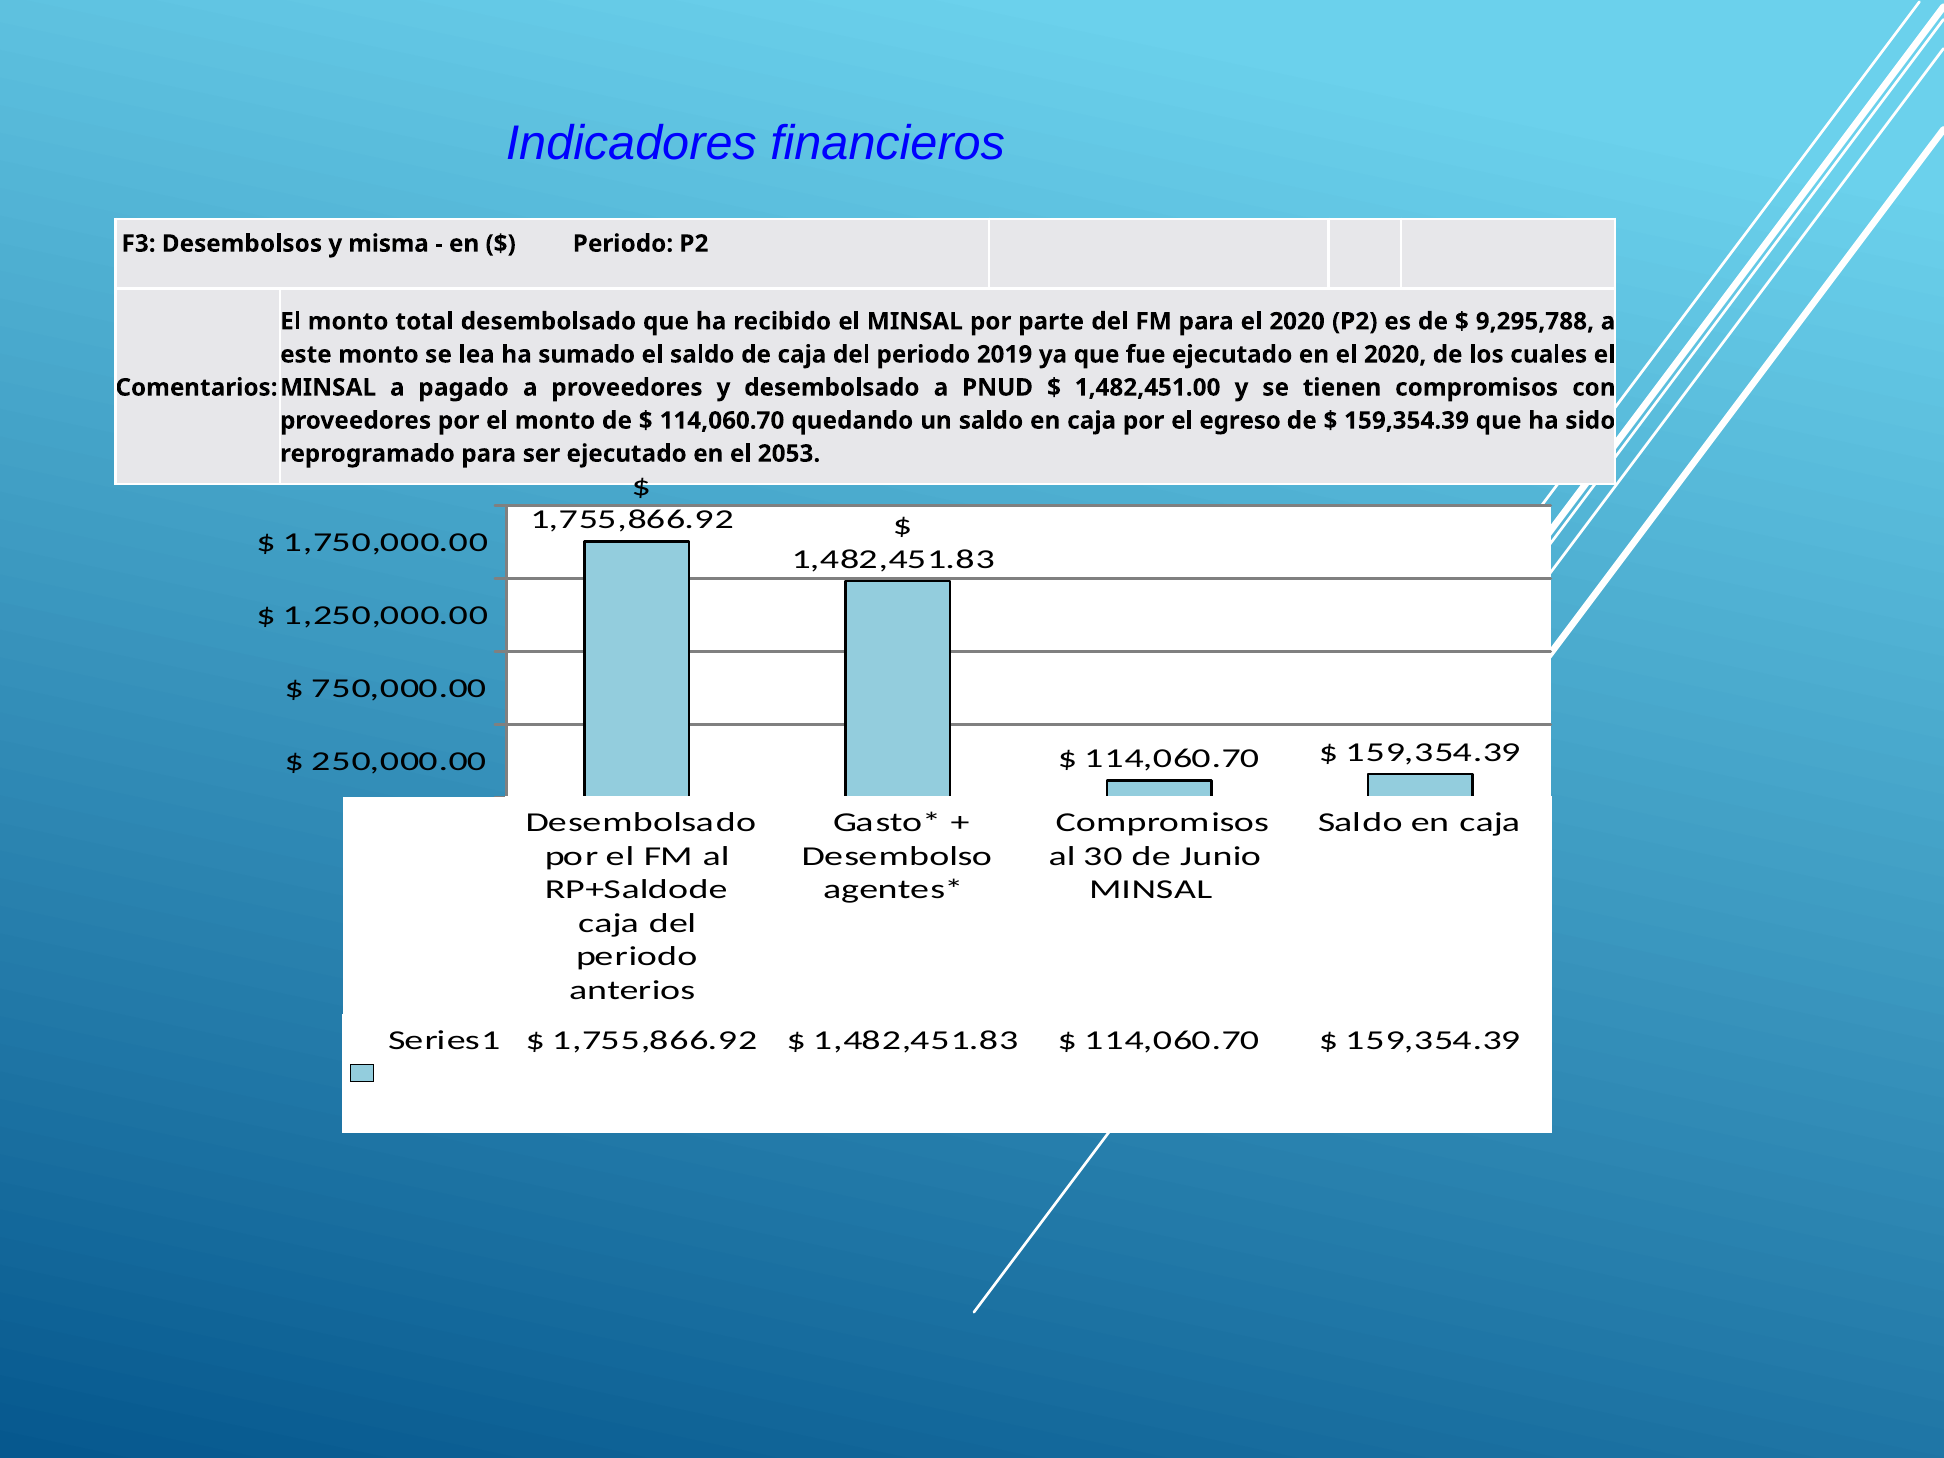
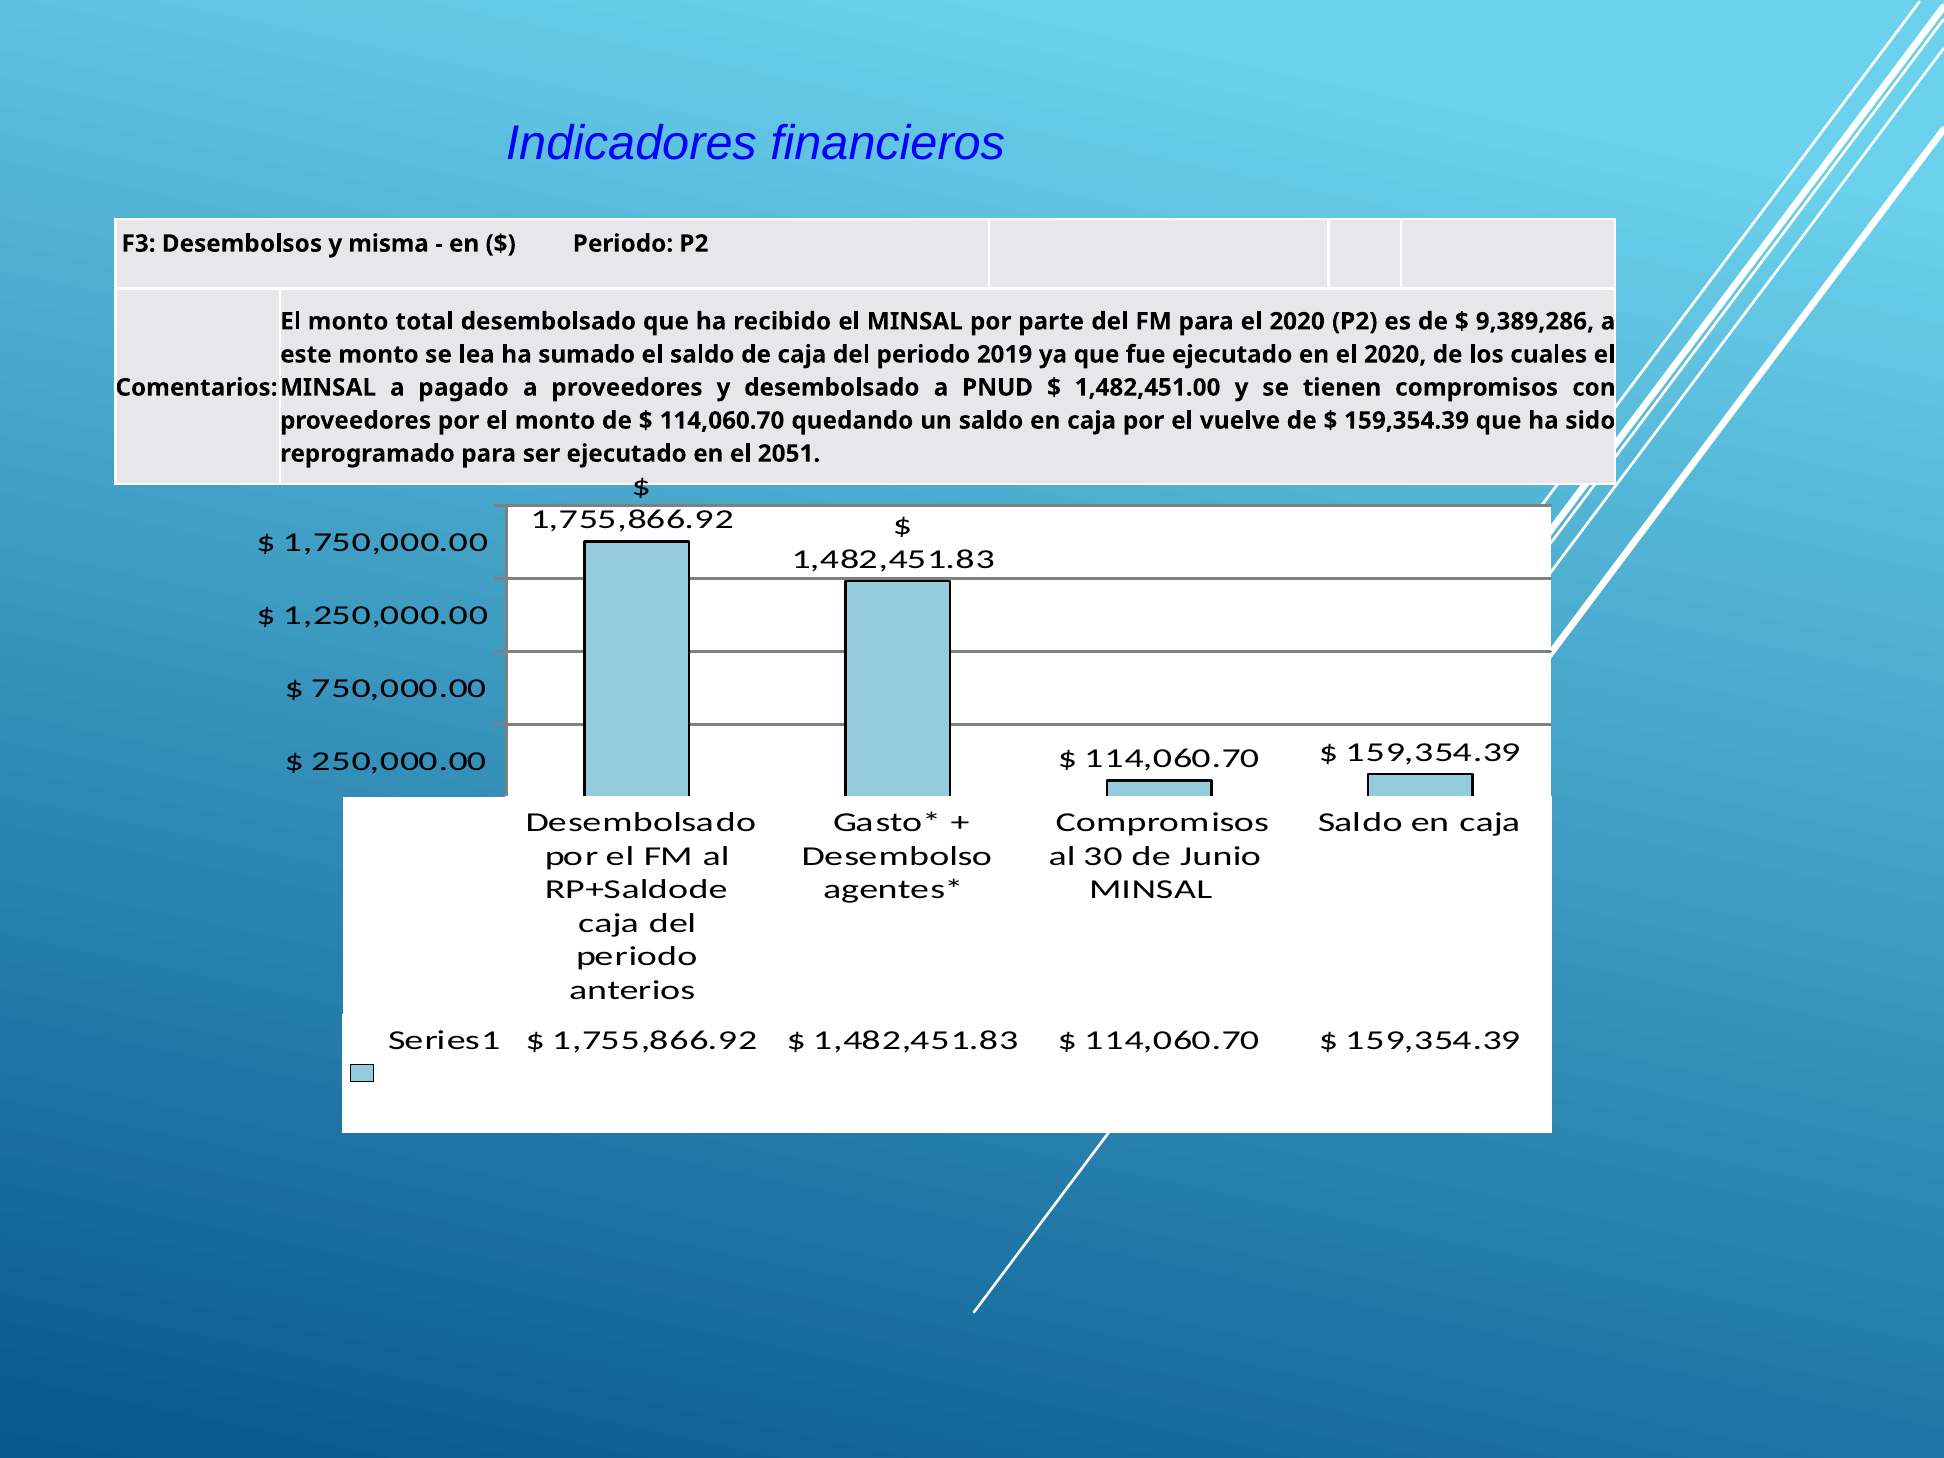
9,295,788: 9,295,788 -> 9,389,286 (1535, 321)
egreso: egreso -> vuelve (1240, 421)
2053: 2053 -> 2051 (789, 454)
